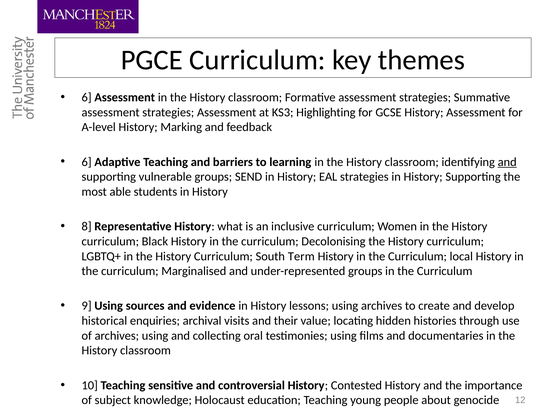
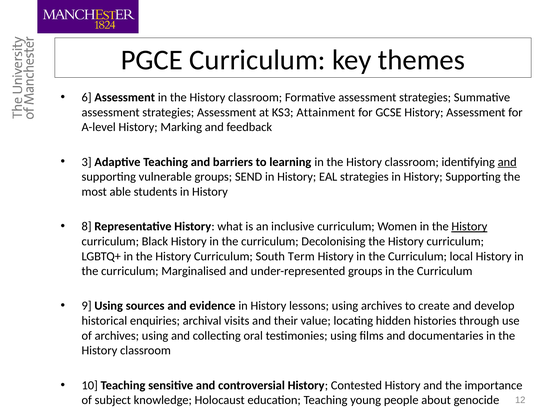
Highlighting: Highlighting -> Attainment (326, 112)
6: 6 -> 3 (87, 162)
History underline: none -> present (469, 227)
